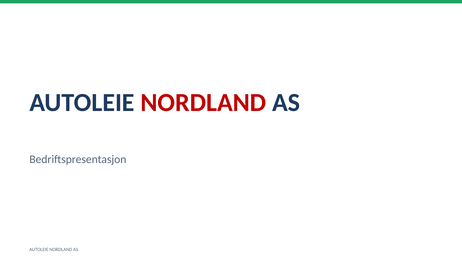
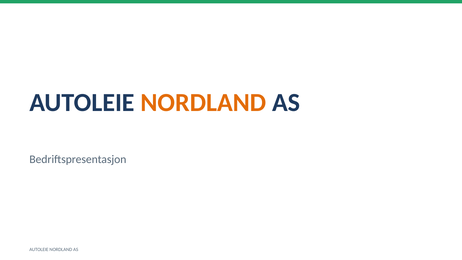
NORDLAND colour: red -> orange (203, 102)
